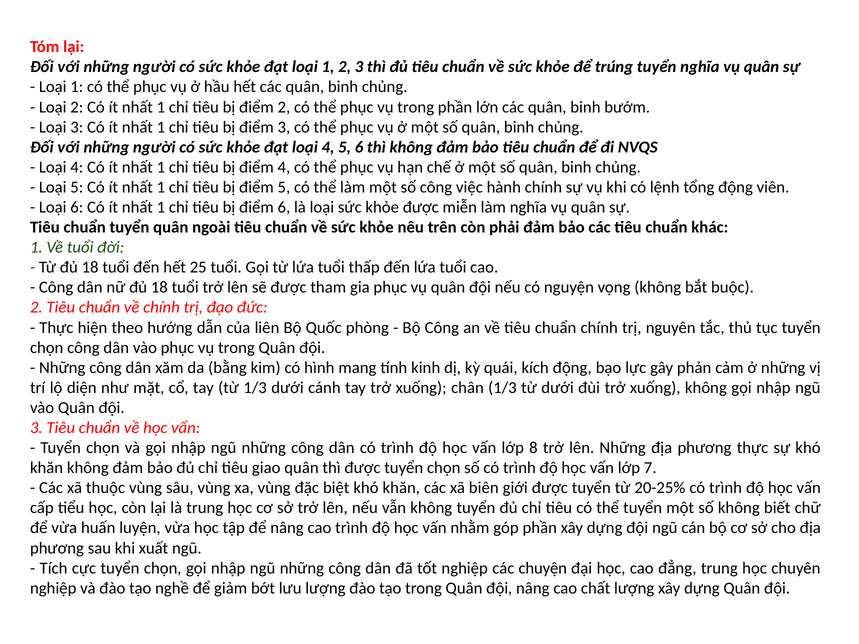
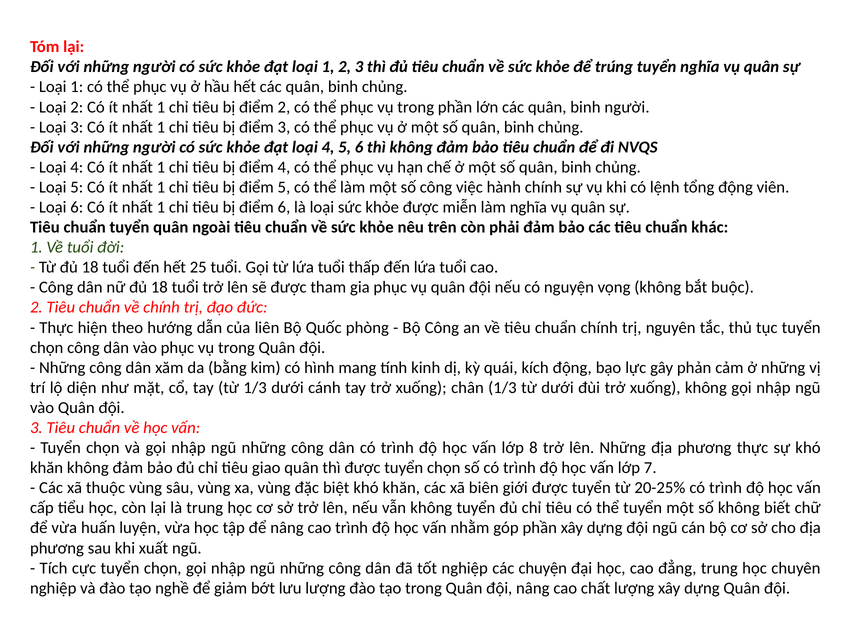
binh bướm: bướm -> người (627, 107)
